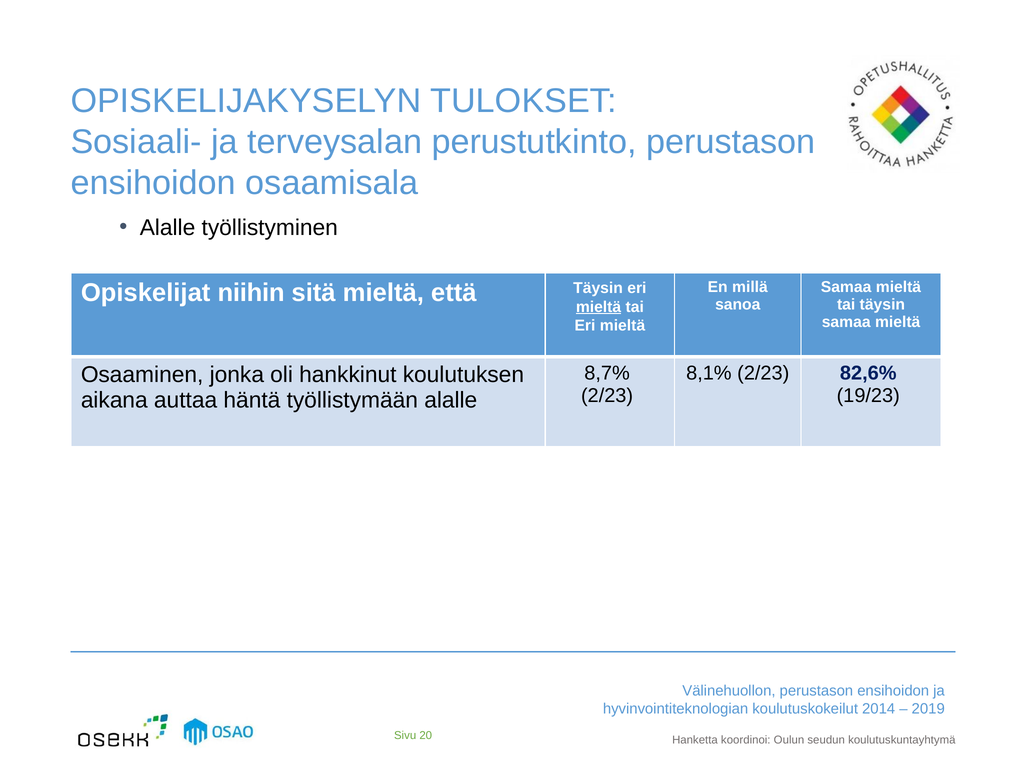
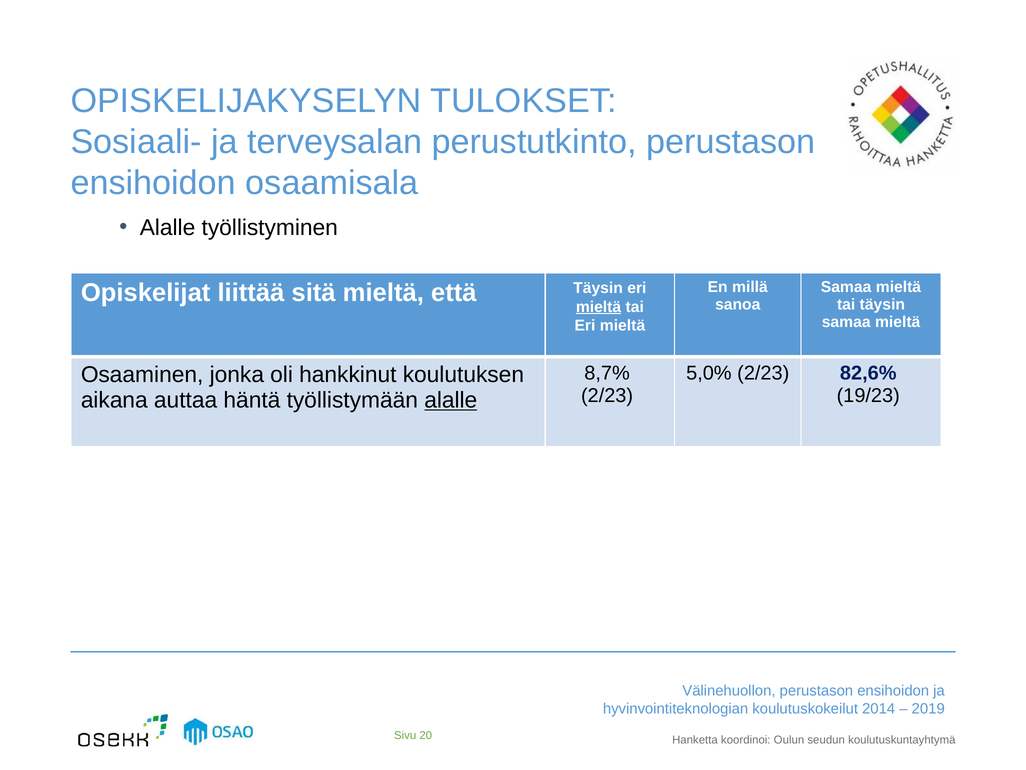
niihin: niihin -> liittää (251, 293)
8,1%: 8,1% -> 5,0% (709, 373)
alalle underline: none -> present (451, 400)
